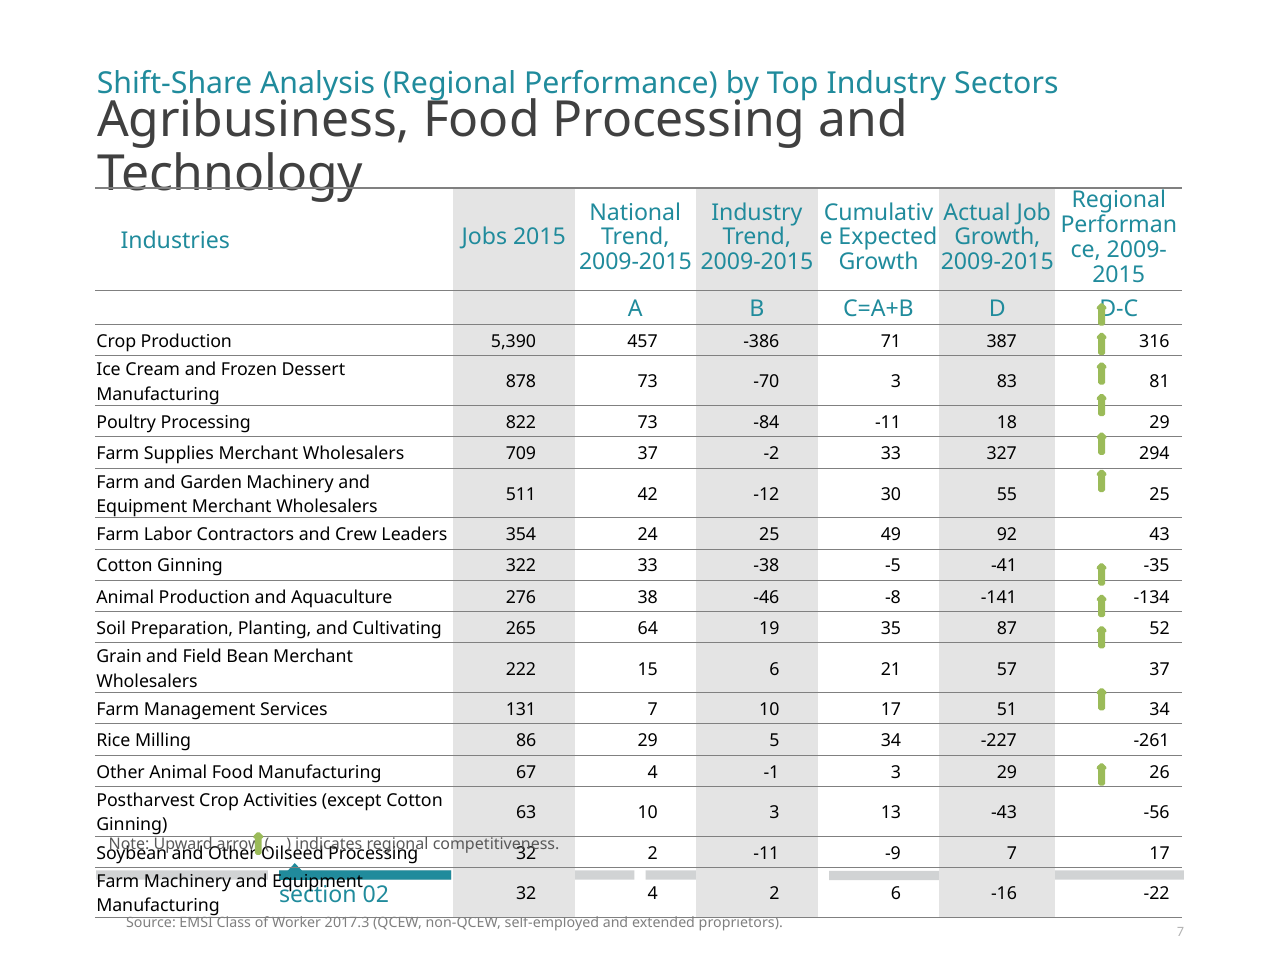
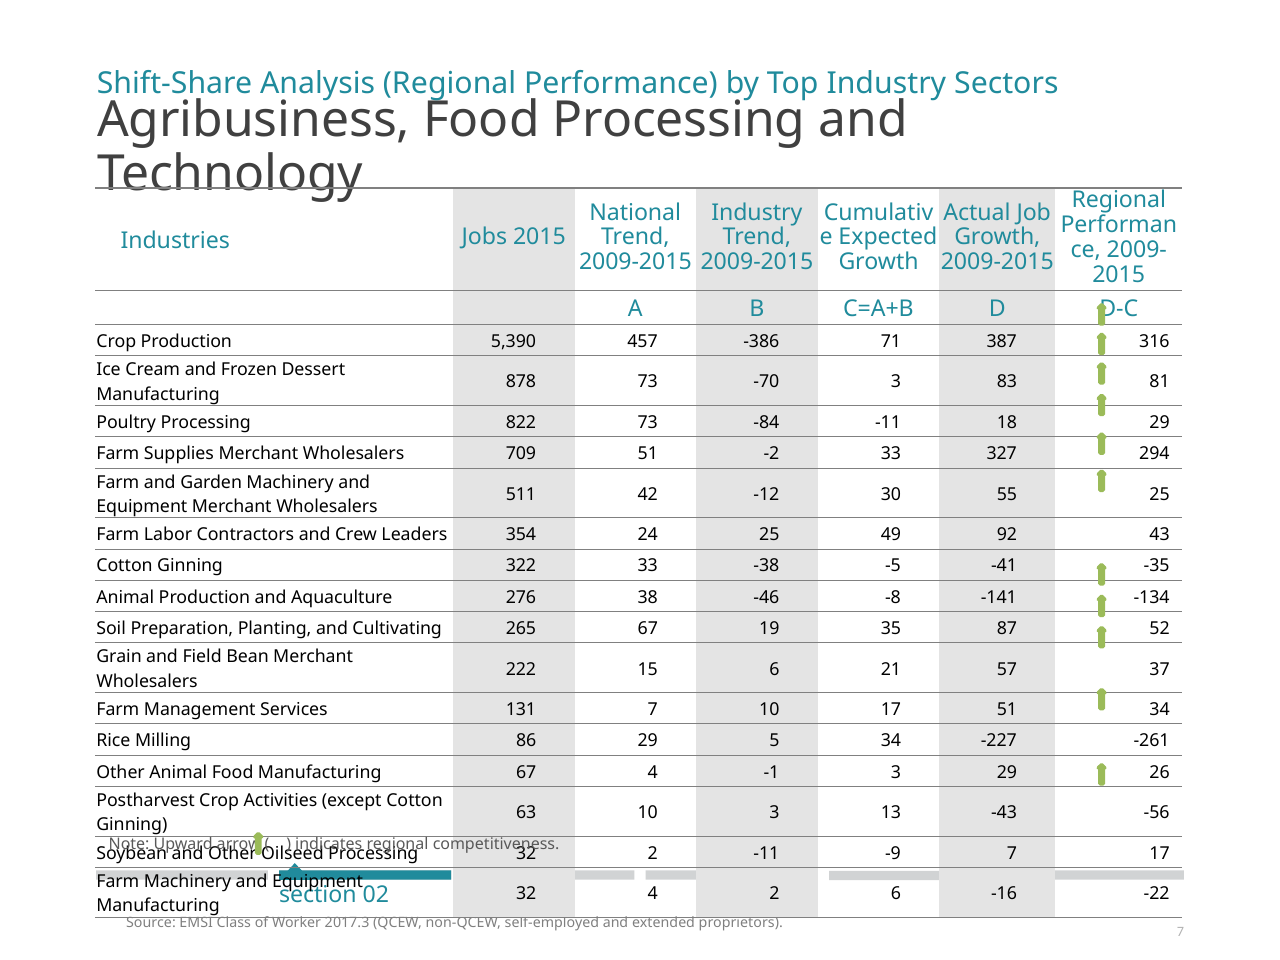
709 37: 37 -> 51 (648, 454)
265 64: 64 -> 67 (648, 629)
